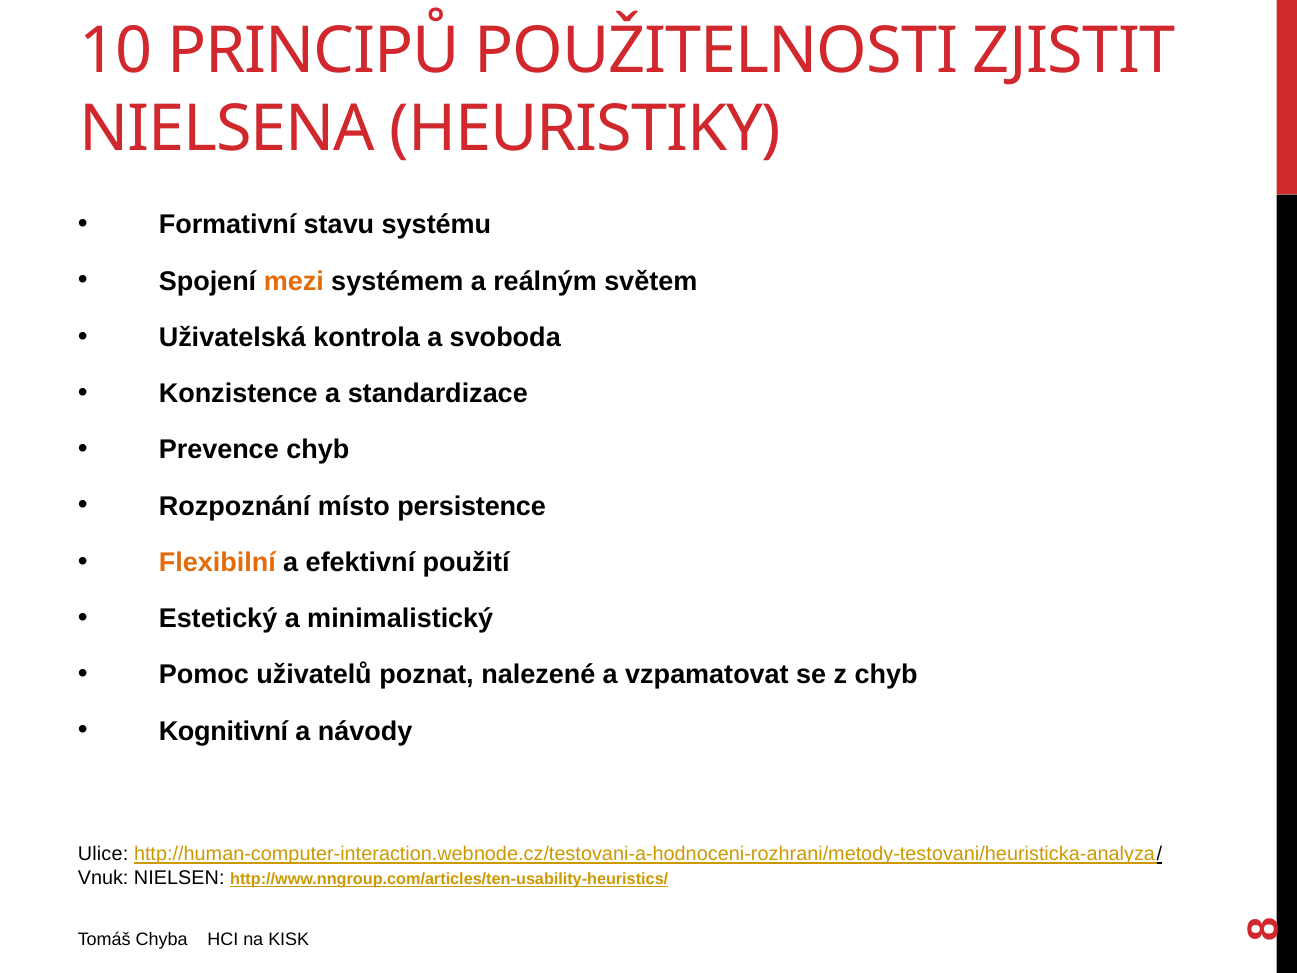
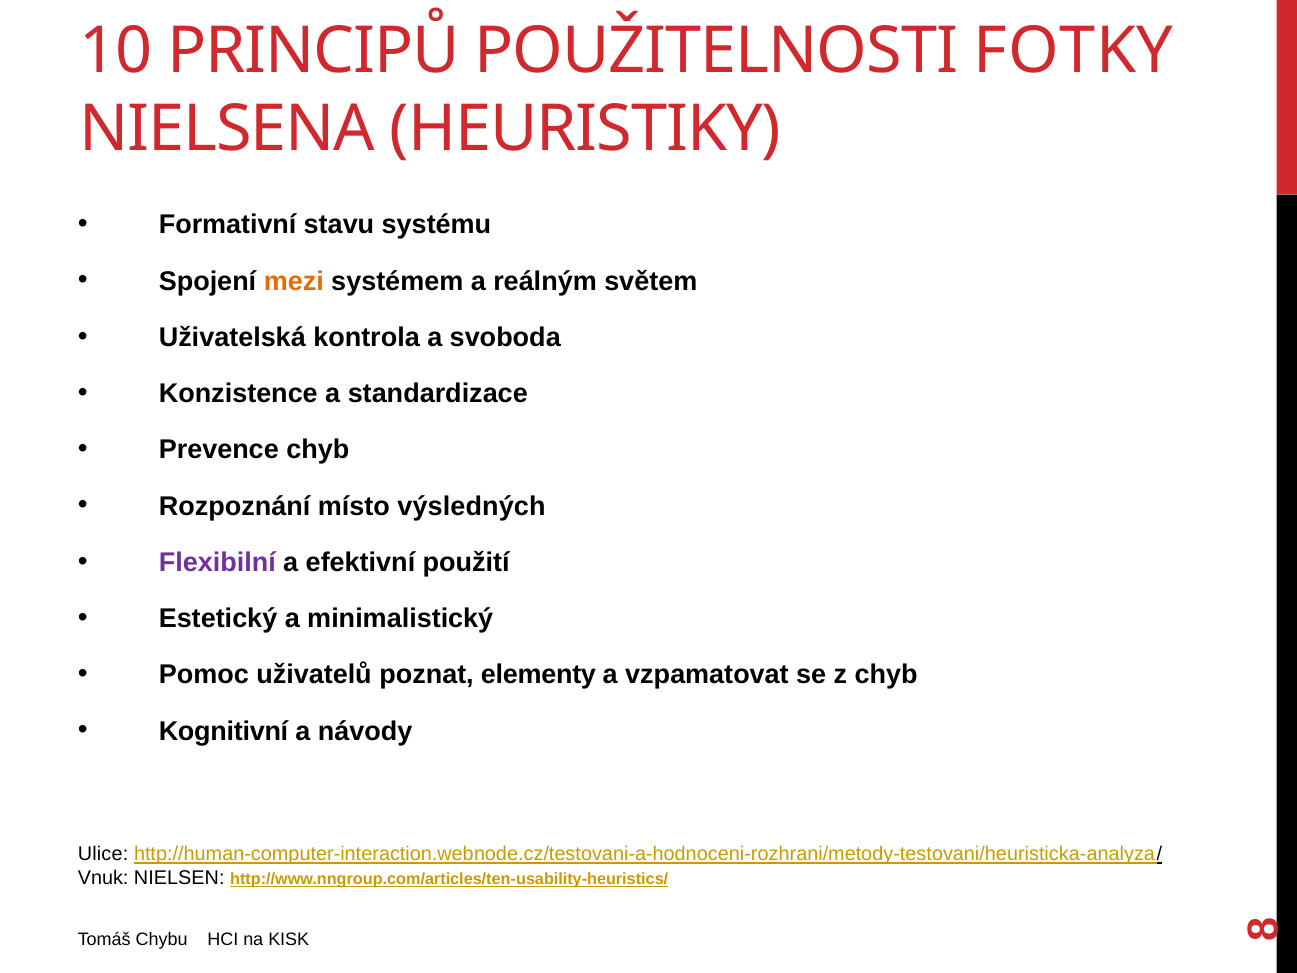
ZJISTIT: ZJISTIT -> FOTKY (1074, 52)
persistence: persistence -> výsledných (471, 506)
Flexibilní colour: orange -> purple (217, 562)
nalezené: nalezené -> elementy (538, 675)
Chyba: Chyba -> Chybu (162, 940)
